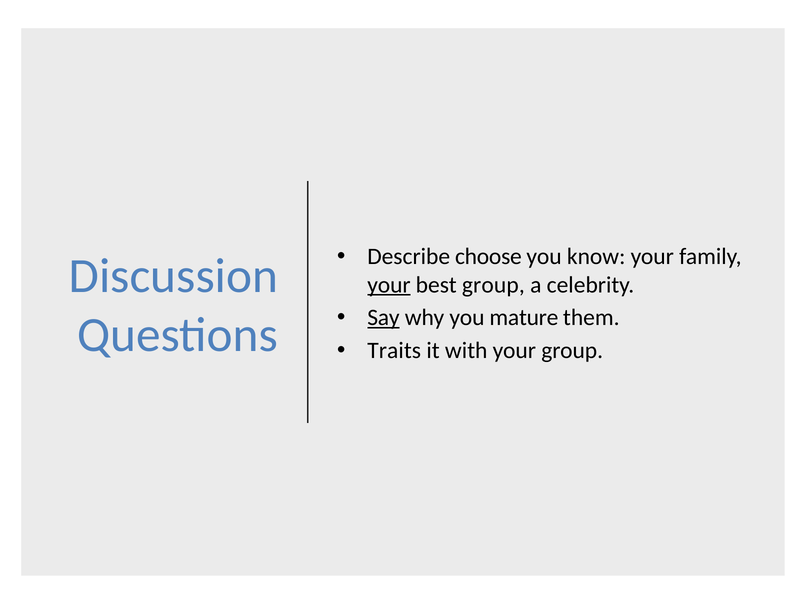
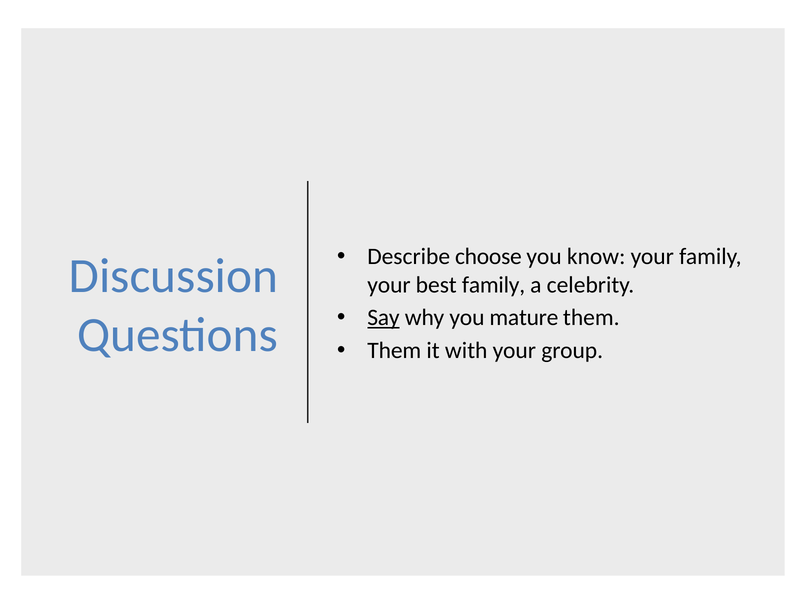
your underline: present -> none (389, 285)
best group: group -> family (494, 285)
Traits: Traits -> Them (394, 351)
